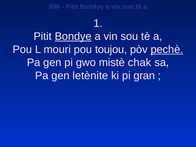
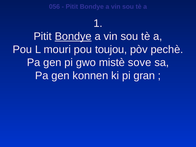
pechè underline: present -> none (167, 49)
chak: chak -> sove (140, 63)
letènite: letènite -> konnen (90, 76)
